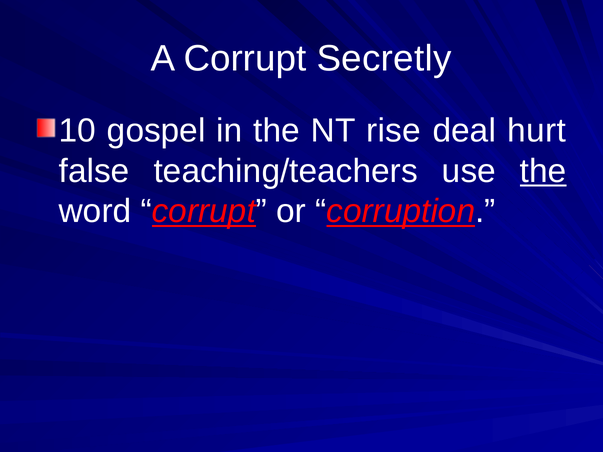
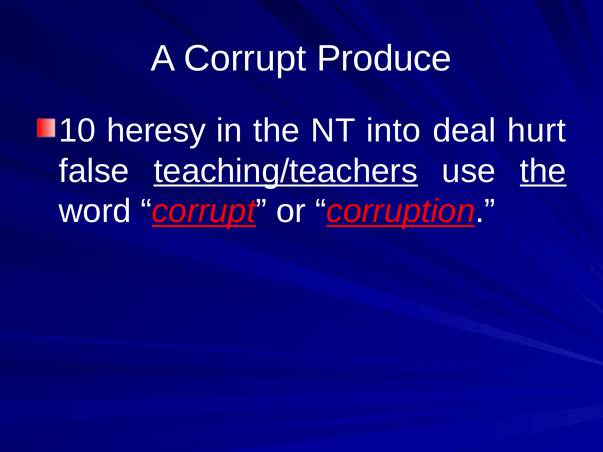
Secretly: Secretly -> Produce (384, 59)
gospel: gospel -> heresy (156, 131)
rise: rise -> into (394, 131)
teaching/teachers underline: none -> present (286, 171)
